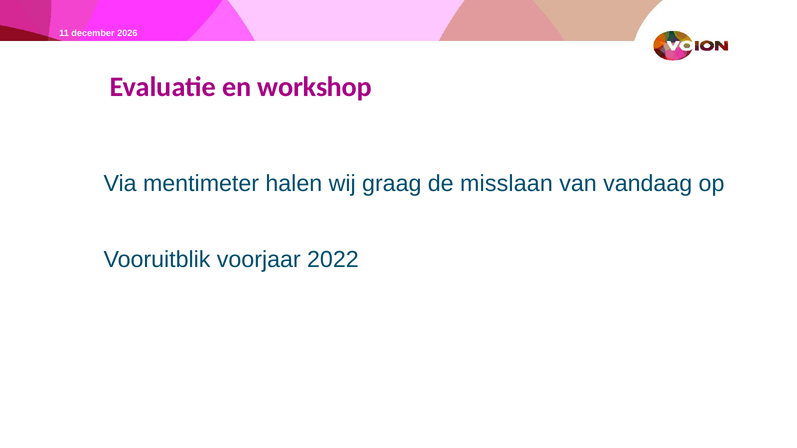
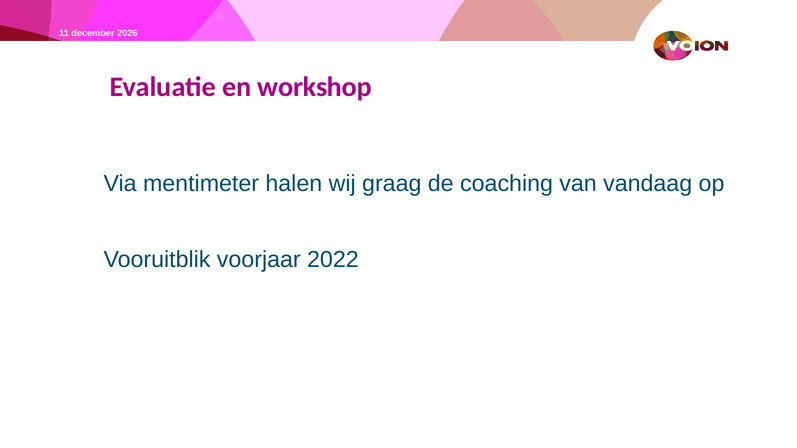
misslaan: misslaan -> coaching (507, 184)
